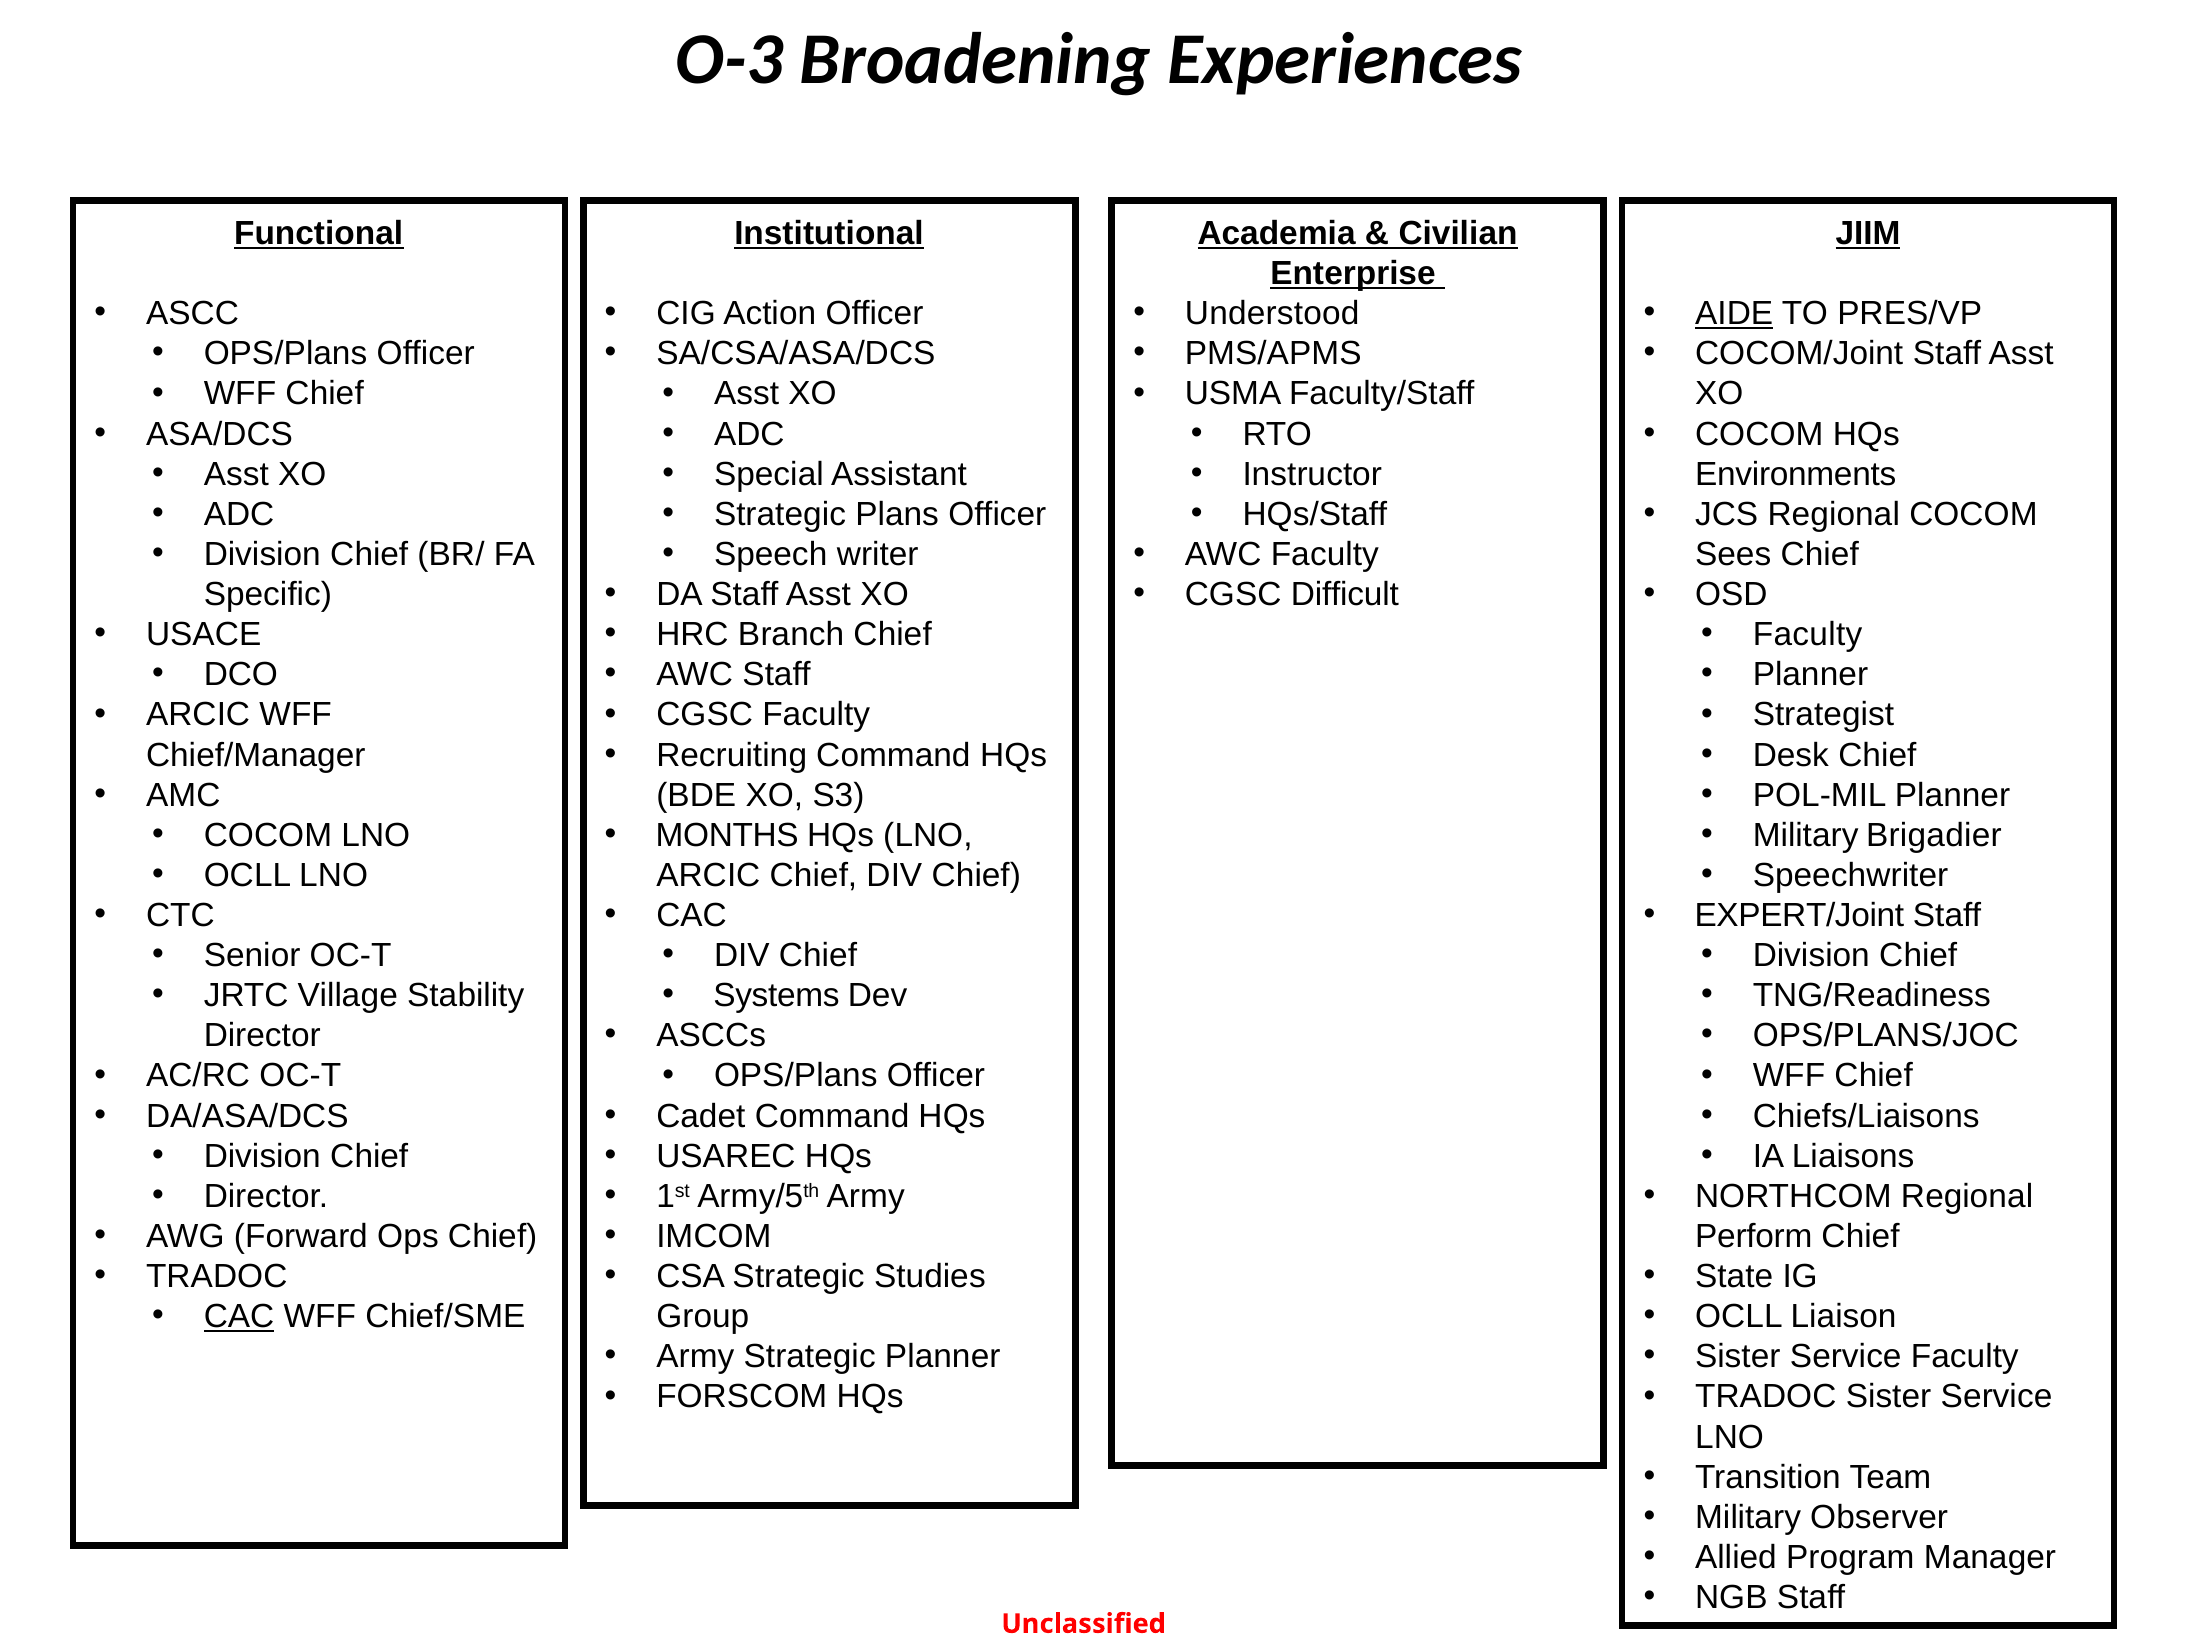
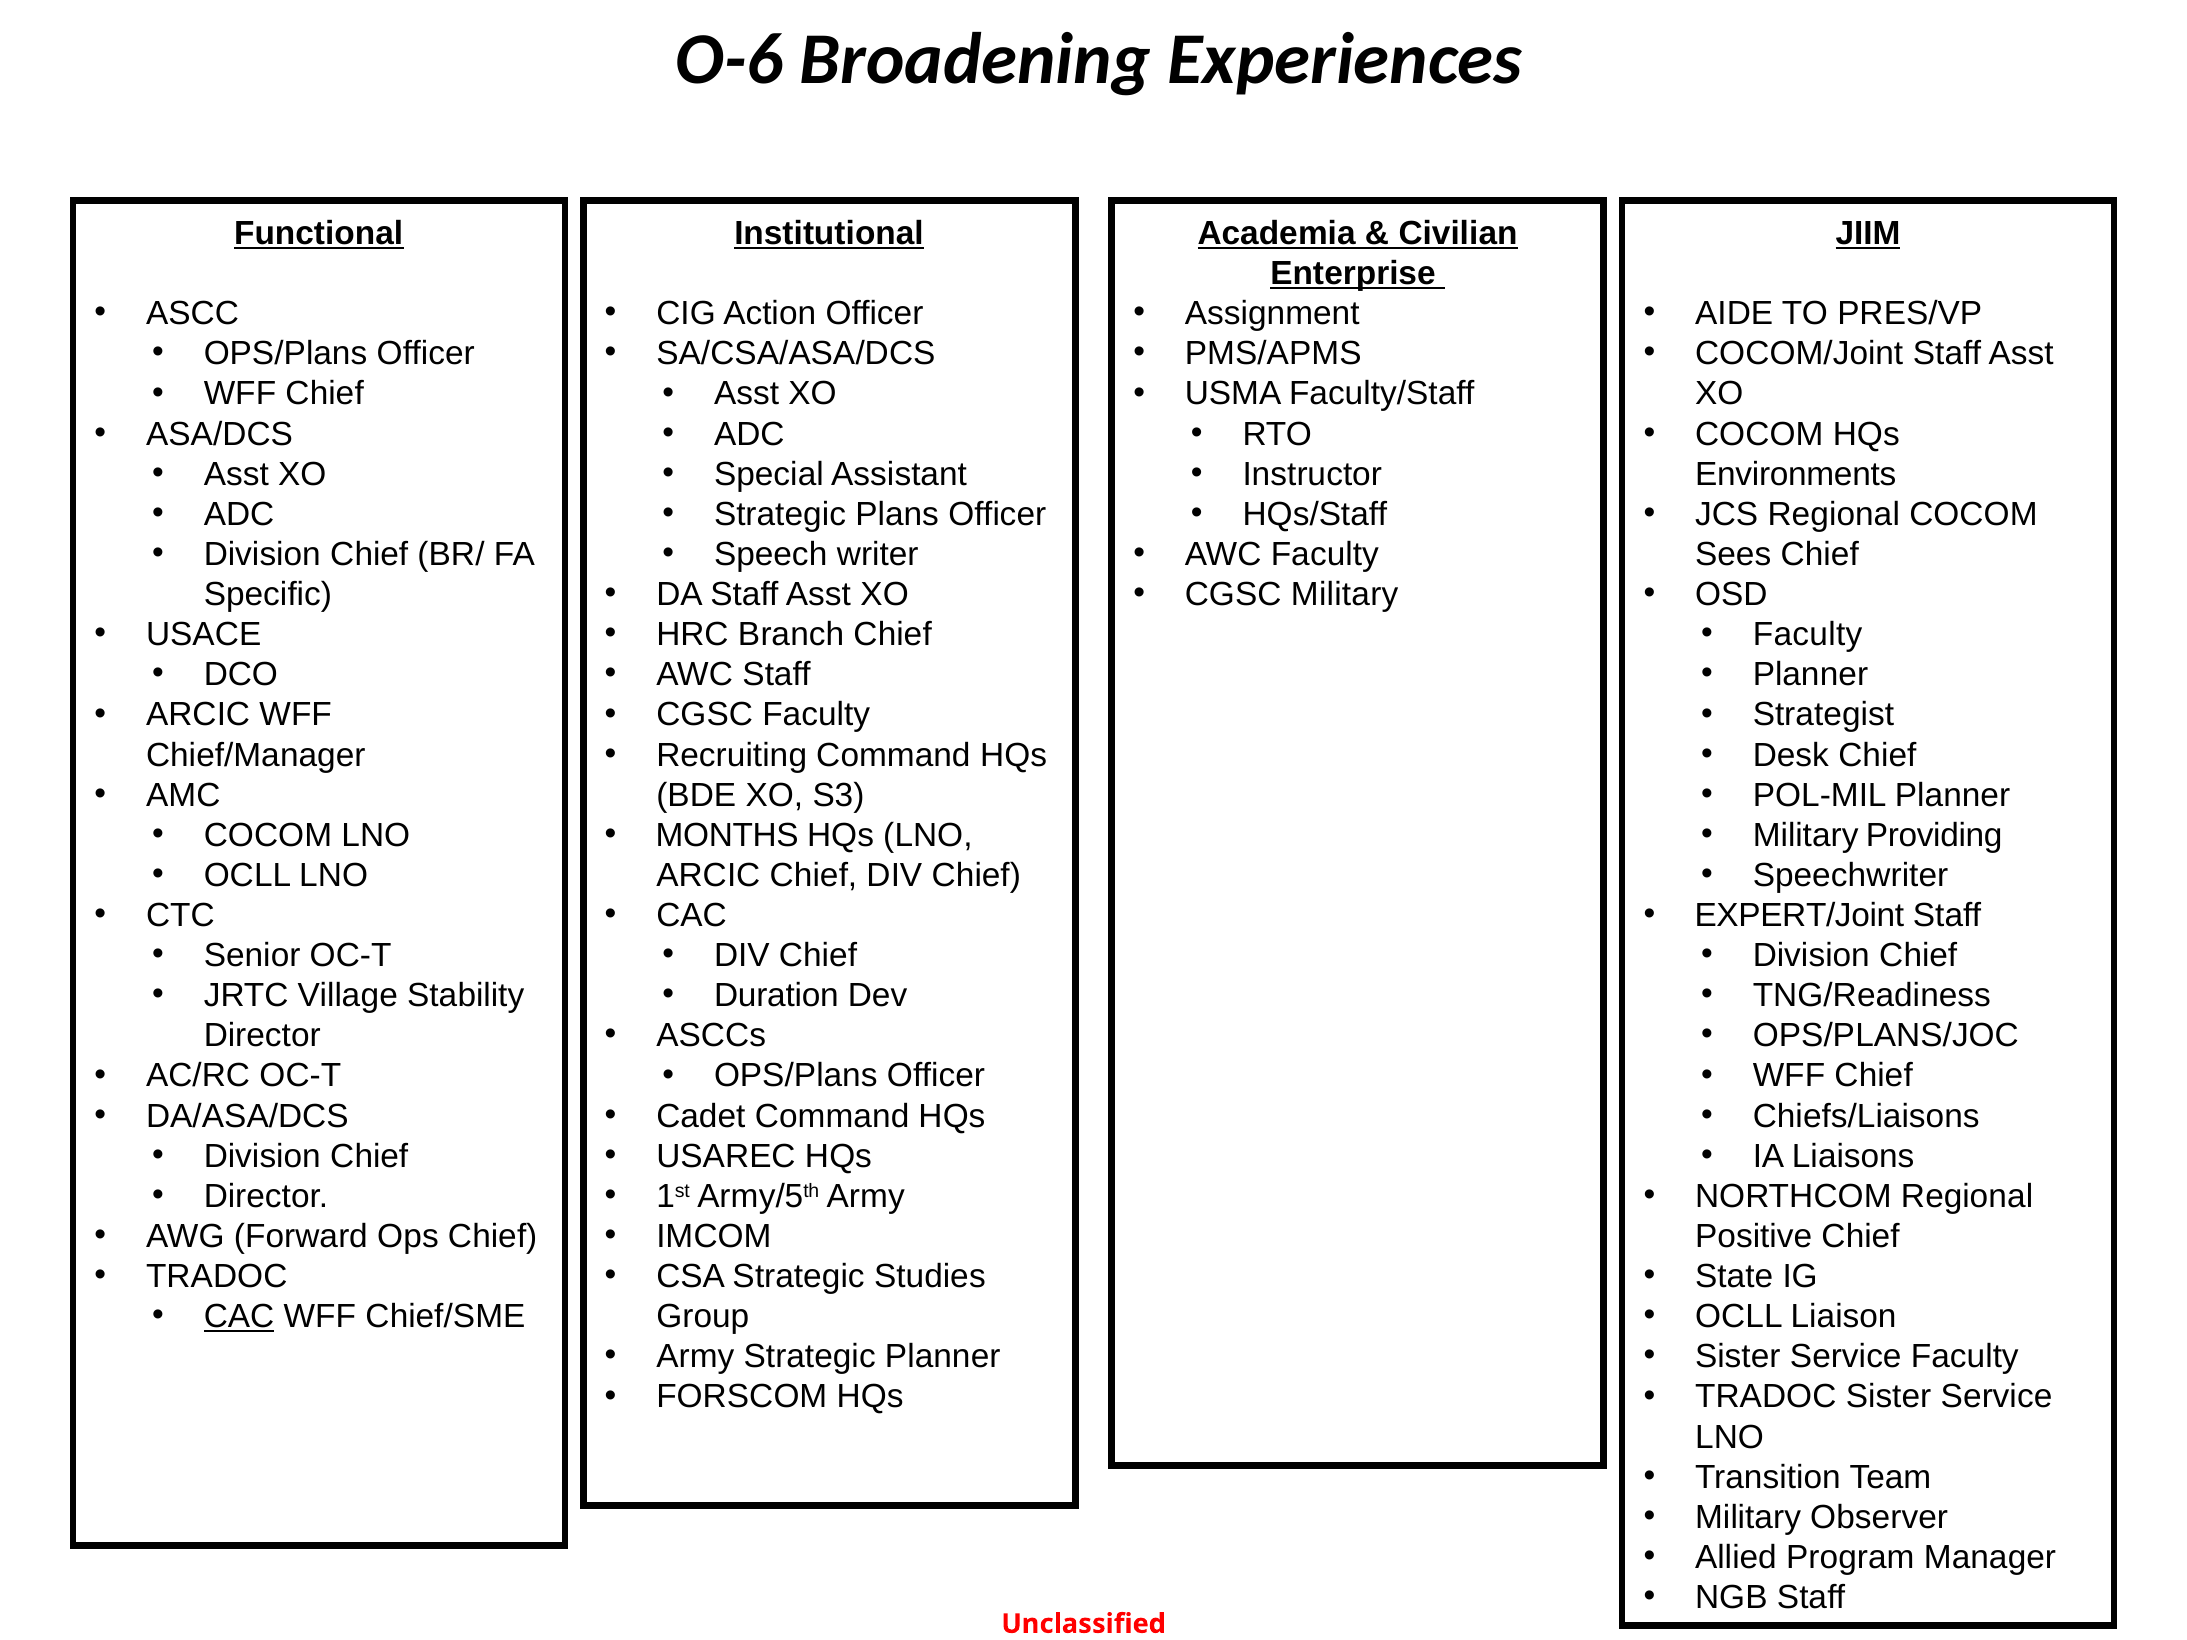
O-3: O-3 -> O-6 (729, 60)
Understood: Understood -> Assignment (1272, 314)
AIDE underline: present -> none (1734, 314)
CGSC Difficult: Difficult -> Military (1345, 595)
Brigadier: Brigadier -> Providing (1934, 835)
Systems: Systems -> Duration (776, 996)
Perform: Perform -> Positive (1754, 1237)
